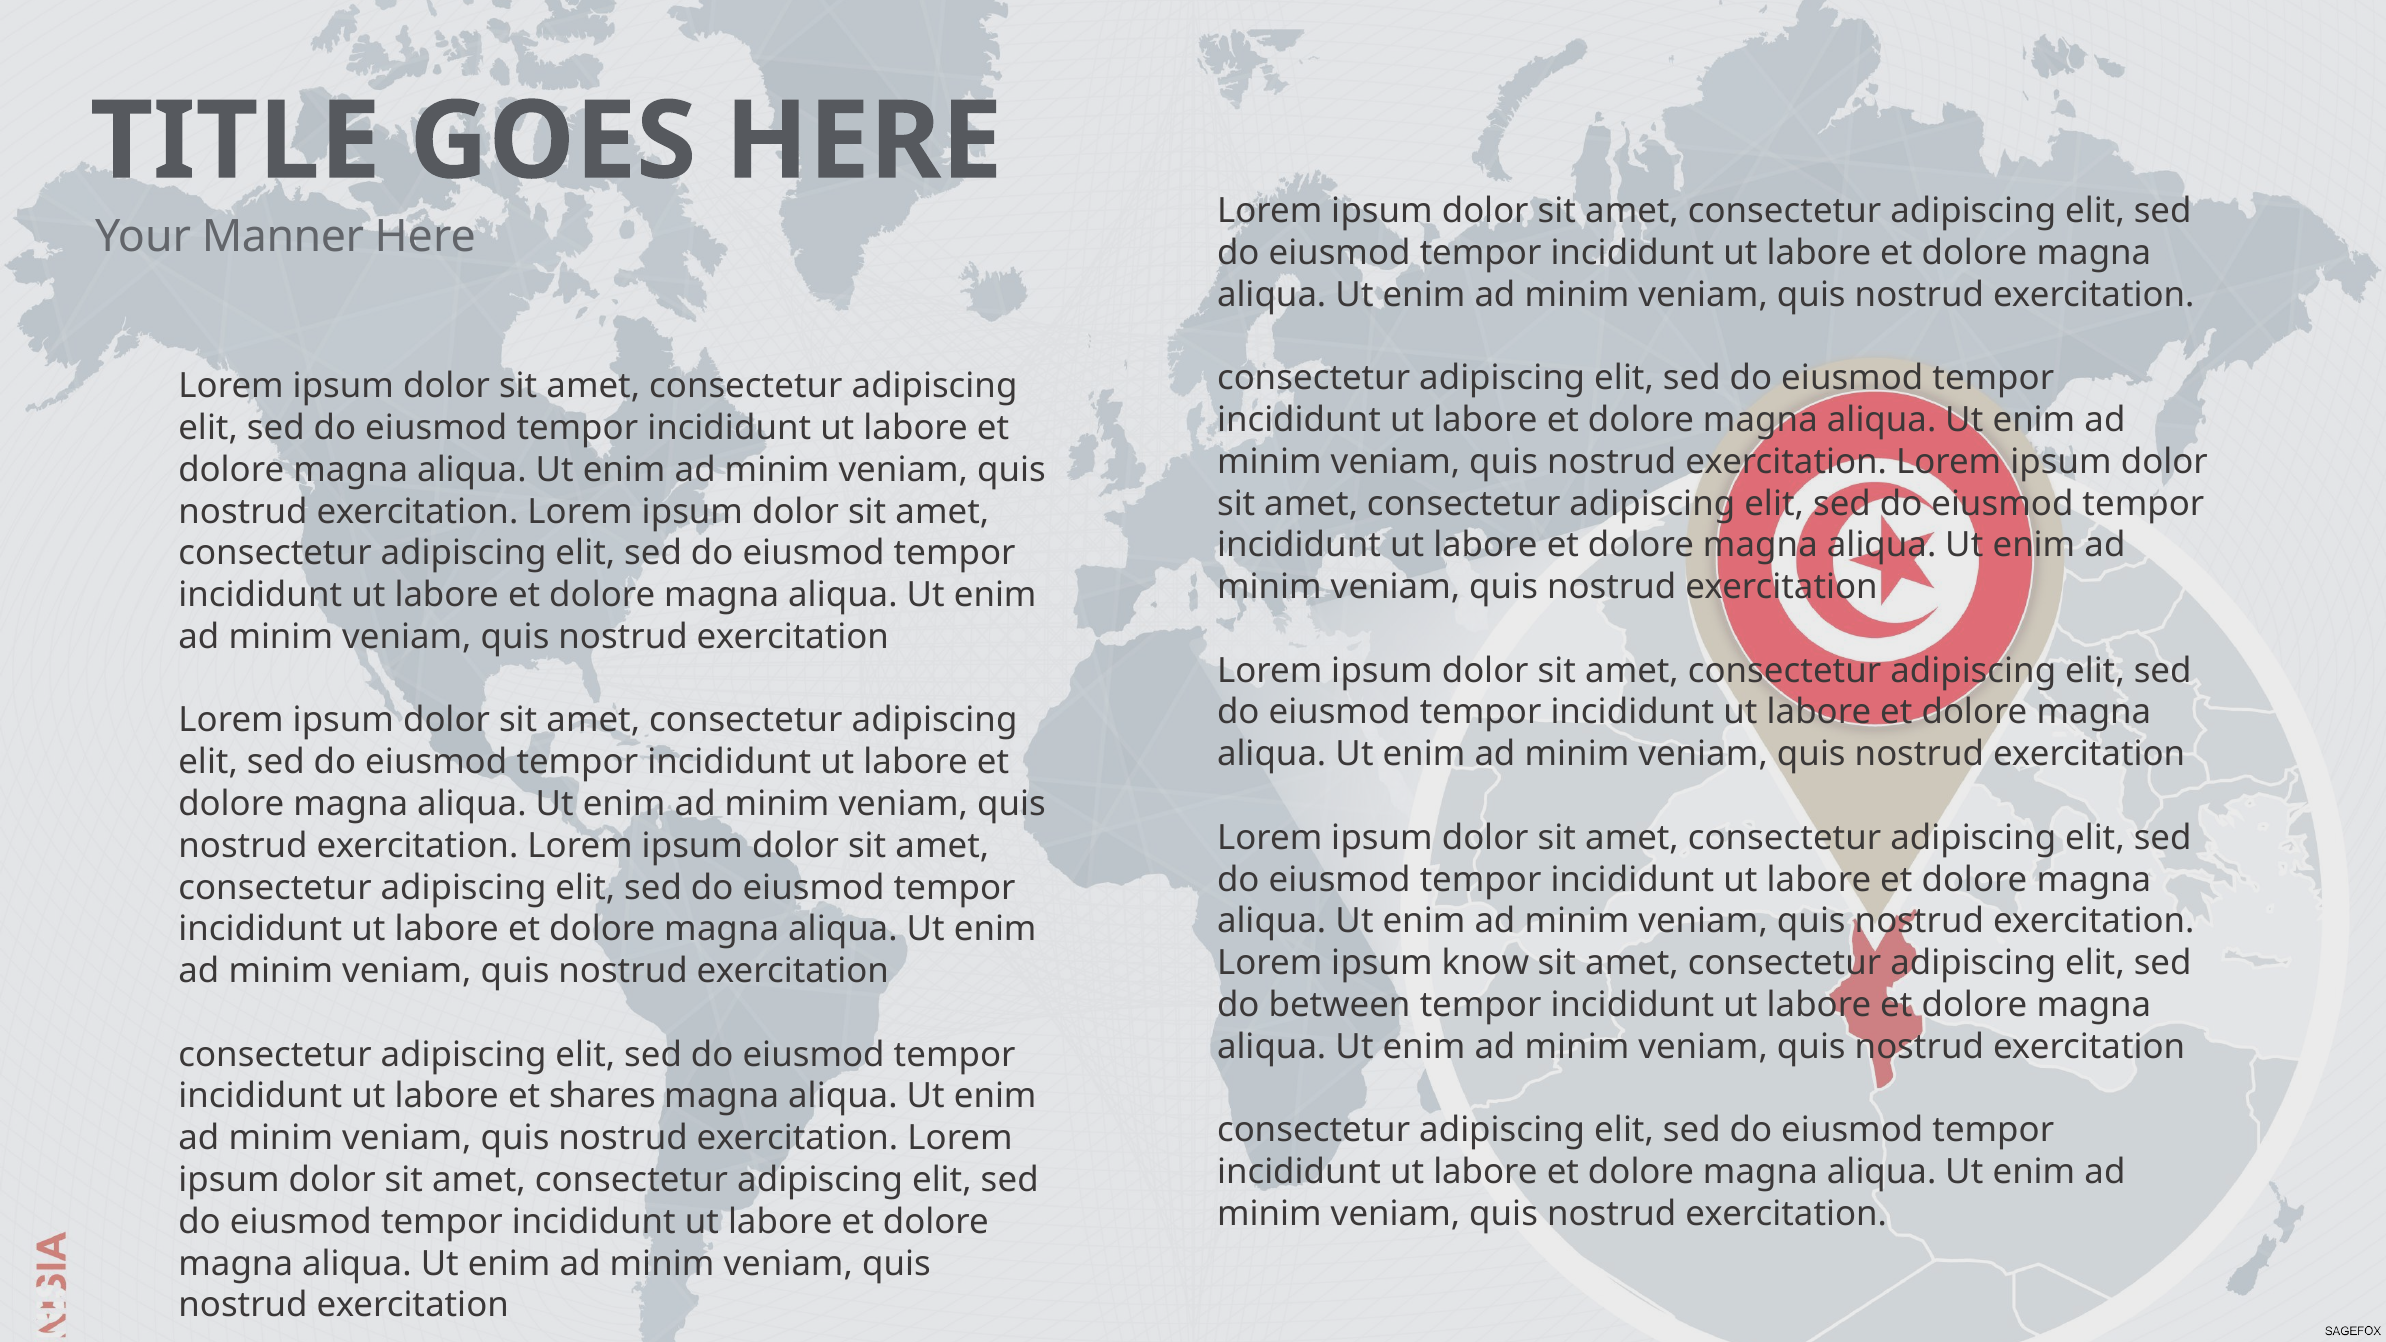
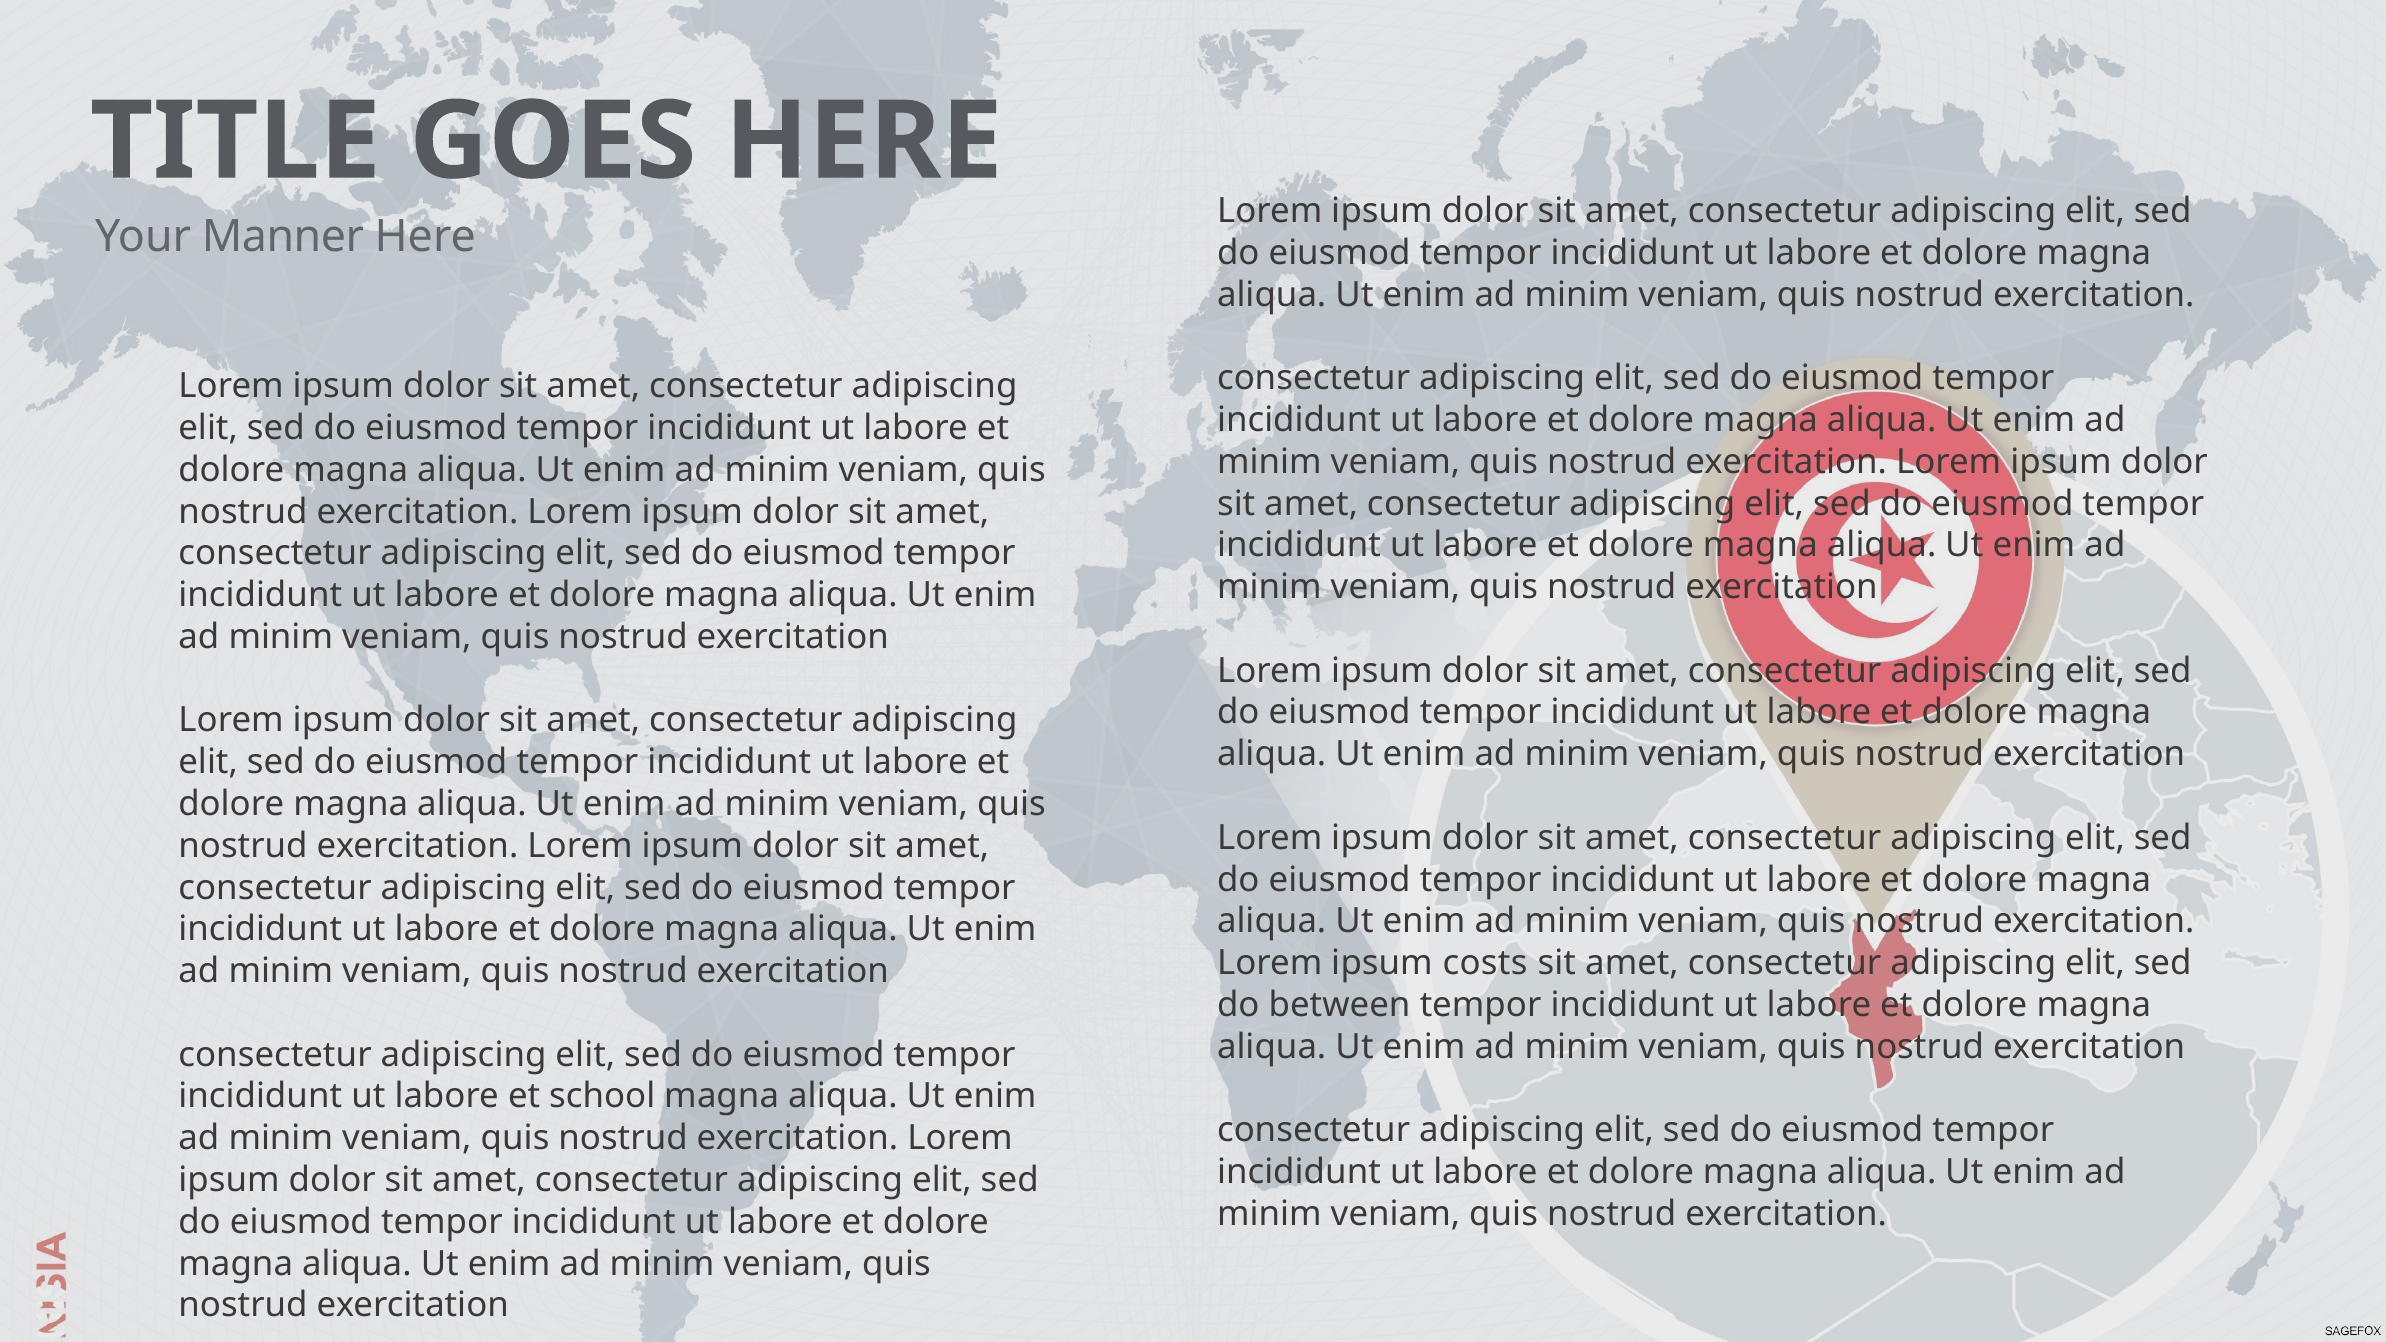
know: know -> costs (1485, 963)
shares: shares -> school (602, 1097)
